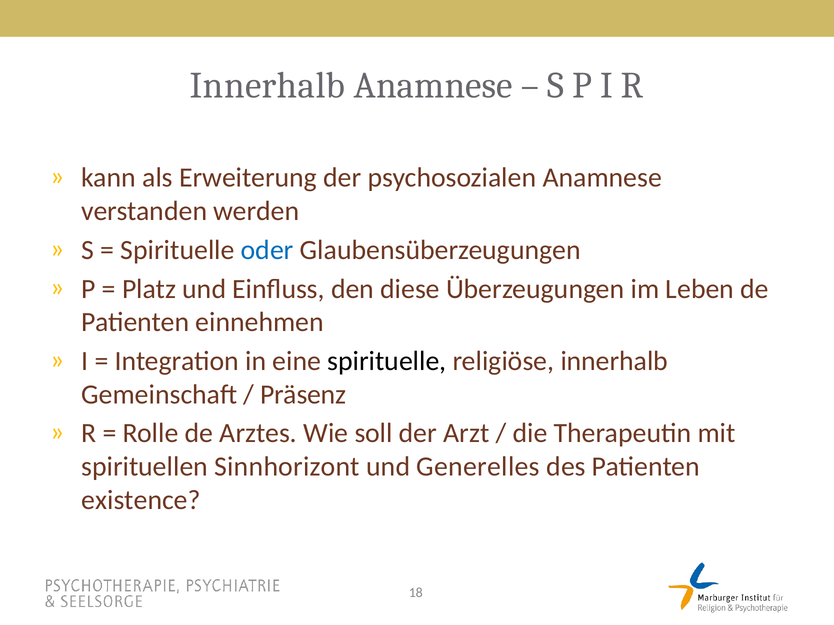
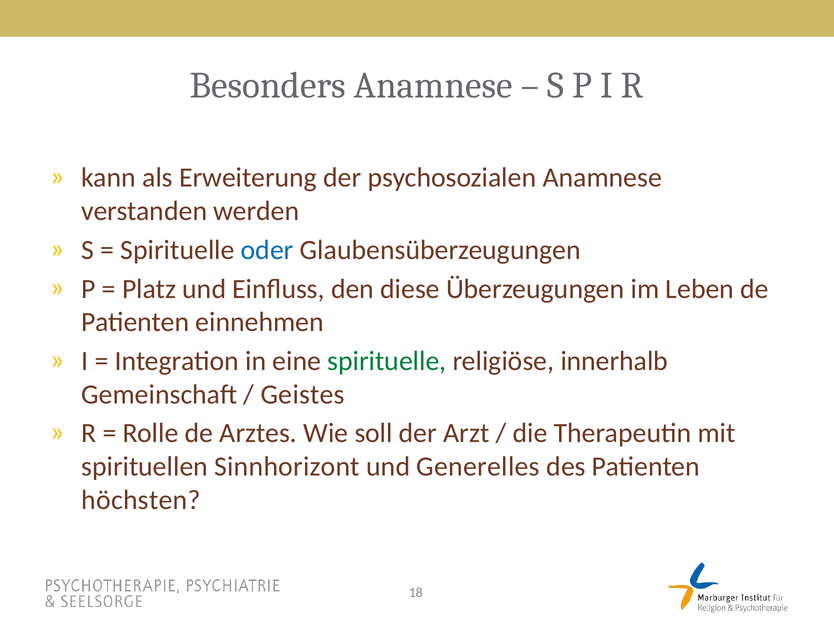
Innerhalb: Innerhalb -> Besonders (268, 85)
spirituelle colour: black -> green (387, 361)
Präsenz: Präsenz -> Geistes (303, 395)
existence: existence -> höchsten (141, 500)
